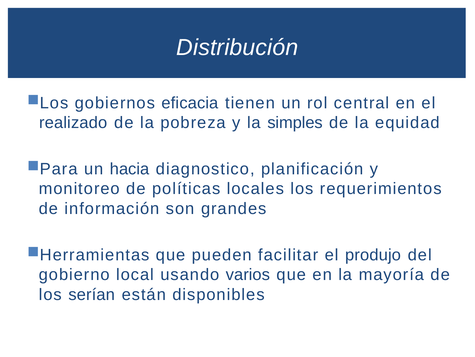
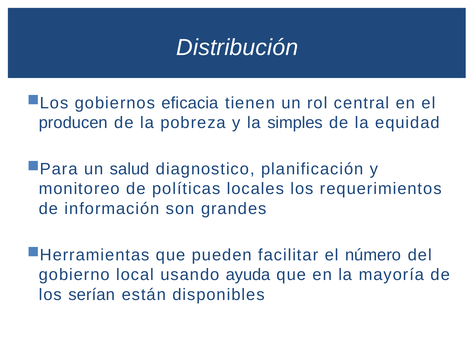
realizado: realizado -> producen (73, 123)
hacia: hacia -> salud (130, 169)
produjo: produjo -> número (373, 254)
varios: varios -> ayuda (248, 274)
